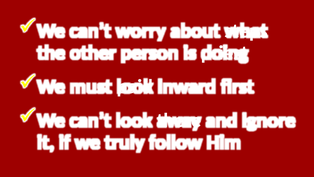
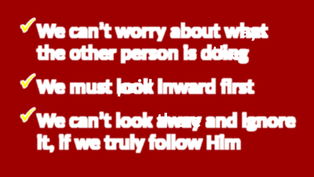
steps: steps -> ways (246, 31)
is priest: priest -> other (224, 53)
